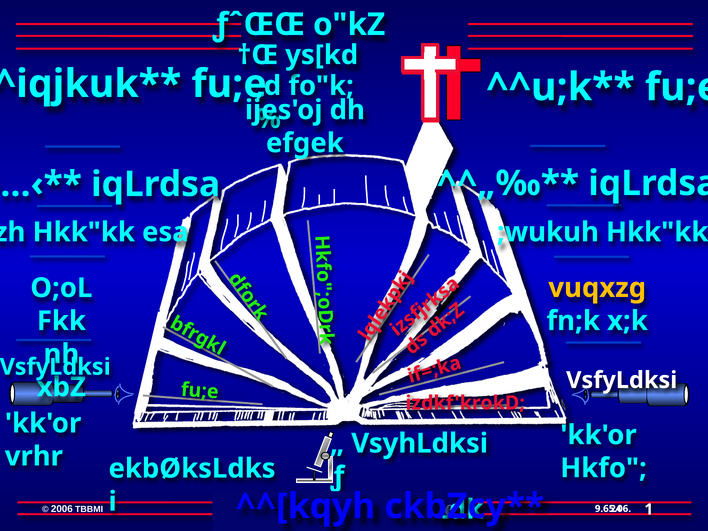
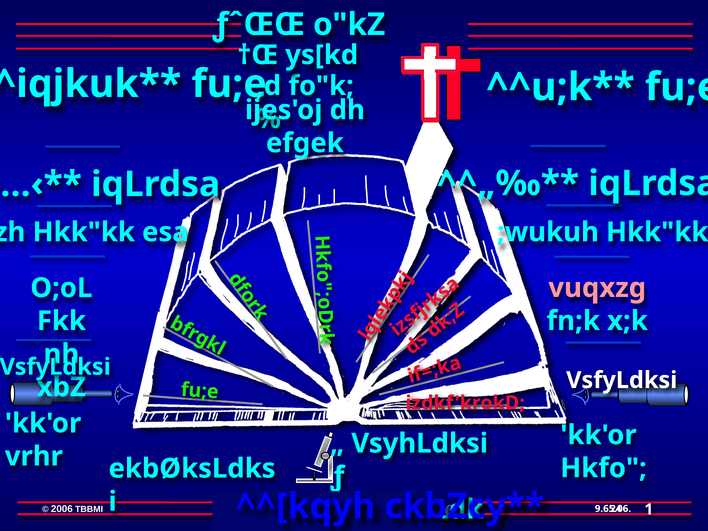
vuqxzg colour: yellow -> pink (597, 288)
